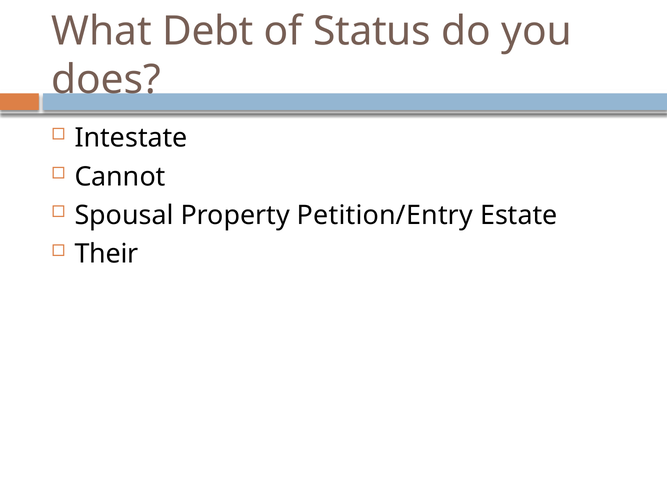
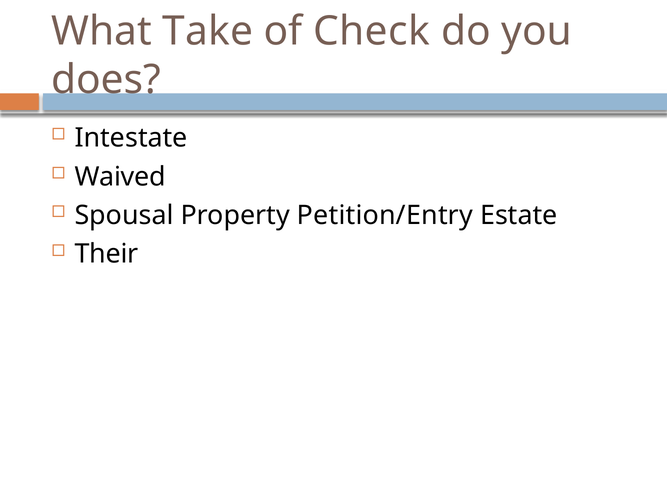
Debt: Debt -> Take (208, 31)
Status: Status -> Check (372, 31)
Cannot: Cannot -> Waived (120, 177)
